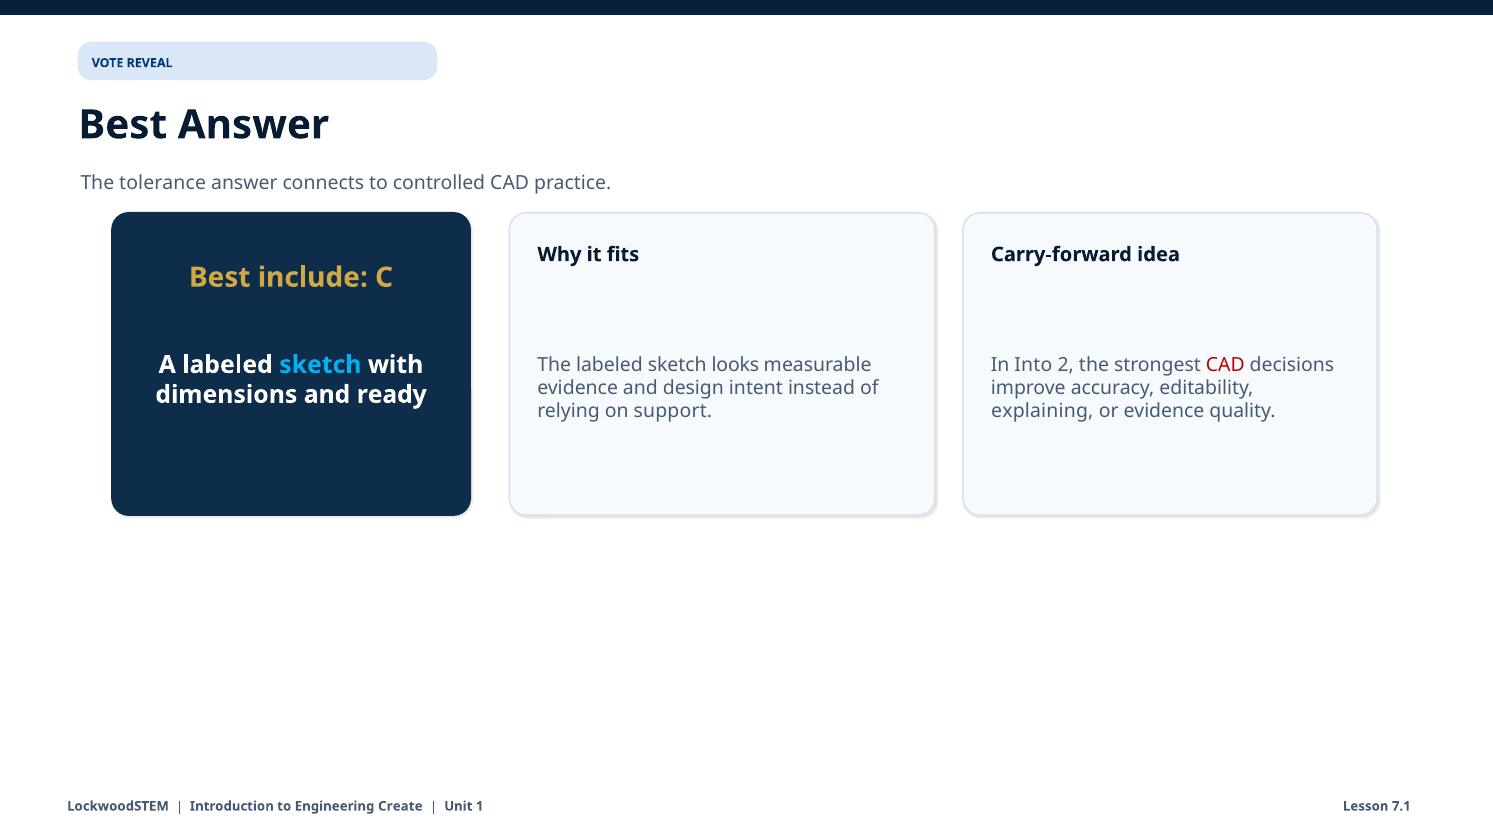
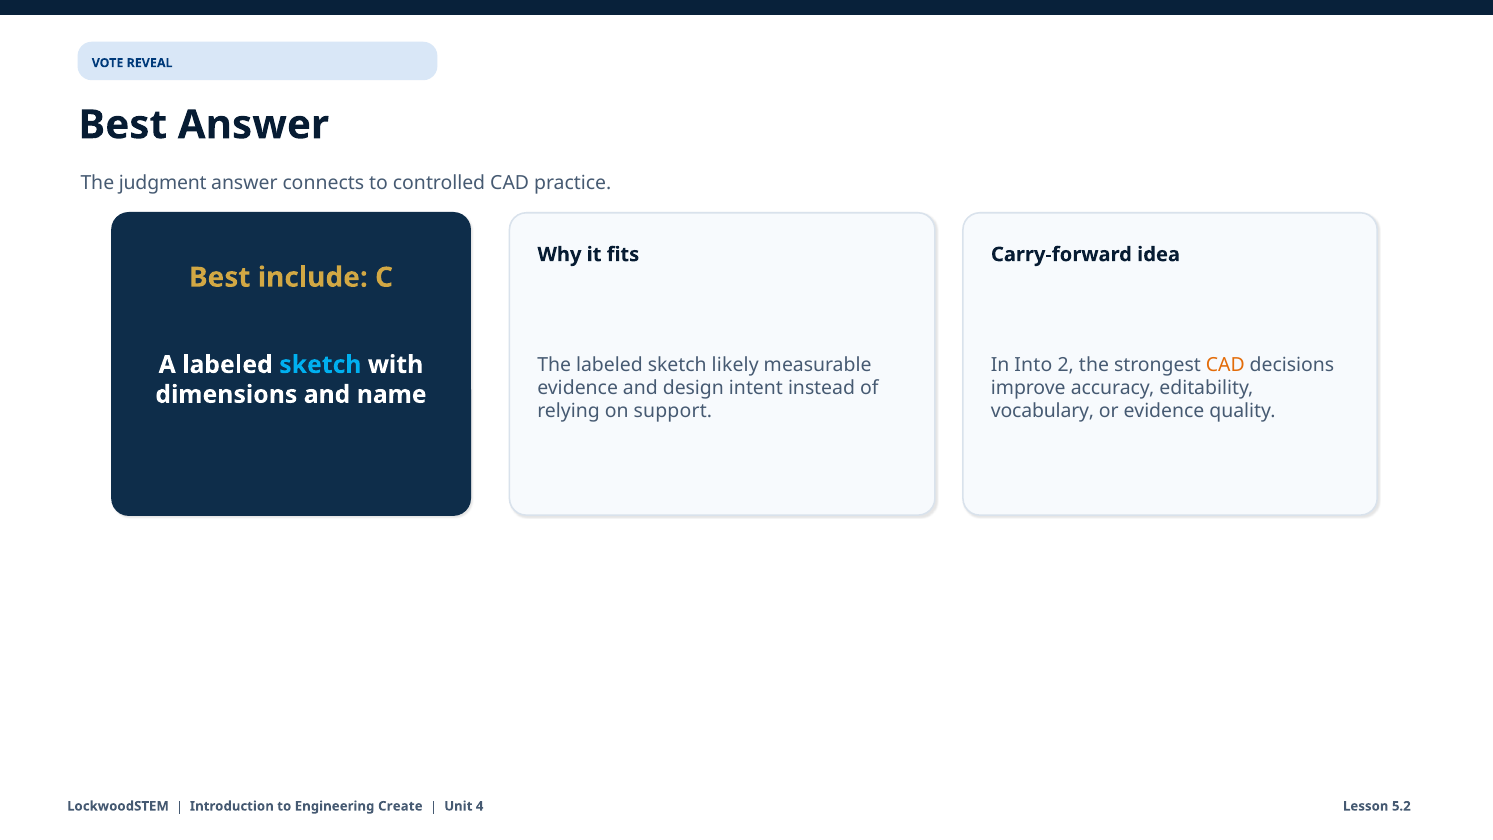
tolerance: tolerance -> judgment (163, 183)
looks: looks -> likely (735, 365)
CAD colour: red -> orange (1225, 365)
ready: ready -> name (392, 395)
explaining: explaining -> vocabulary (1042, 411)
1: 1 -> 4 (480, 806)
7.1: 7.1 -> 5.2 (1401, 806)
